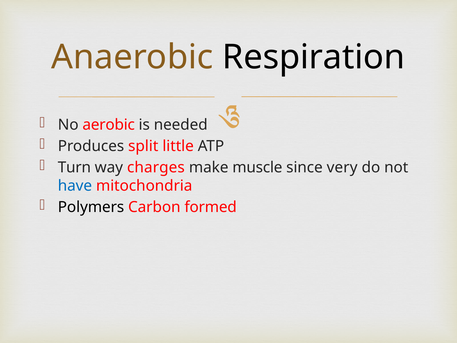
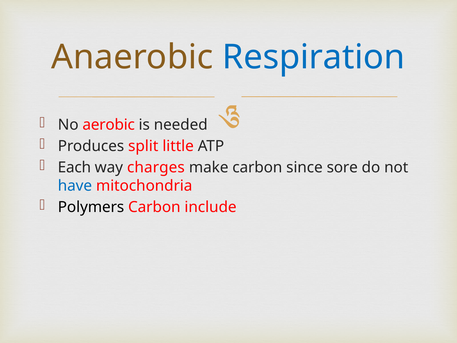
Respiration colour: black -> blue (314, 57)
Turn: Turn -> Each (74, 167)
make muscle: muscle -> carbon (257, 167)
very: very -> sore (342, 167)
formed: formed -> include (211, 207)
